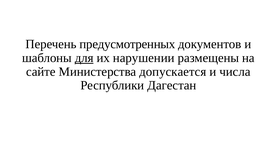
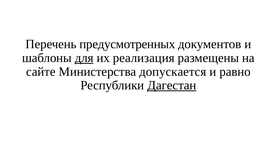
нарушении: нарушении -> реализация (144, 58)
числа: числа -> равно (235, 72)
Дагестан underline: none -> present (172, 85)
